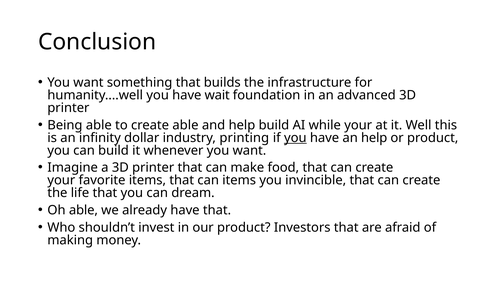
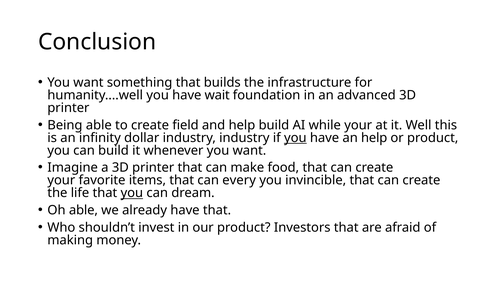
create able: able -> field (185, 125)
industry printing: printing -> industry (244, 138)
can items: items -> every (239, 180)
you underline: none -> present (132, 193)
